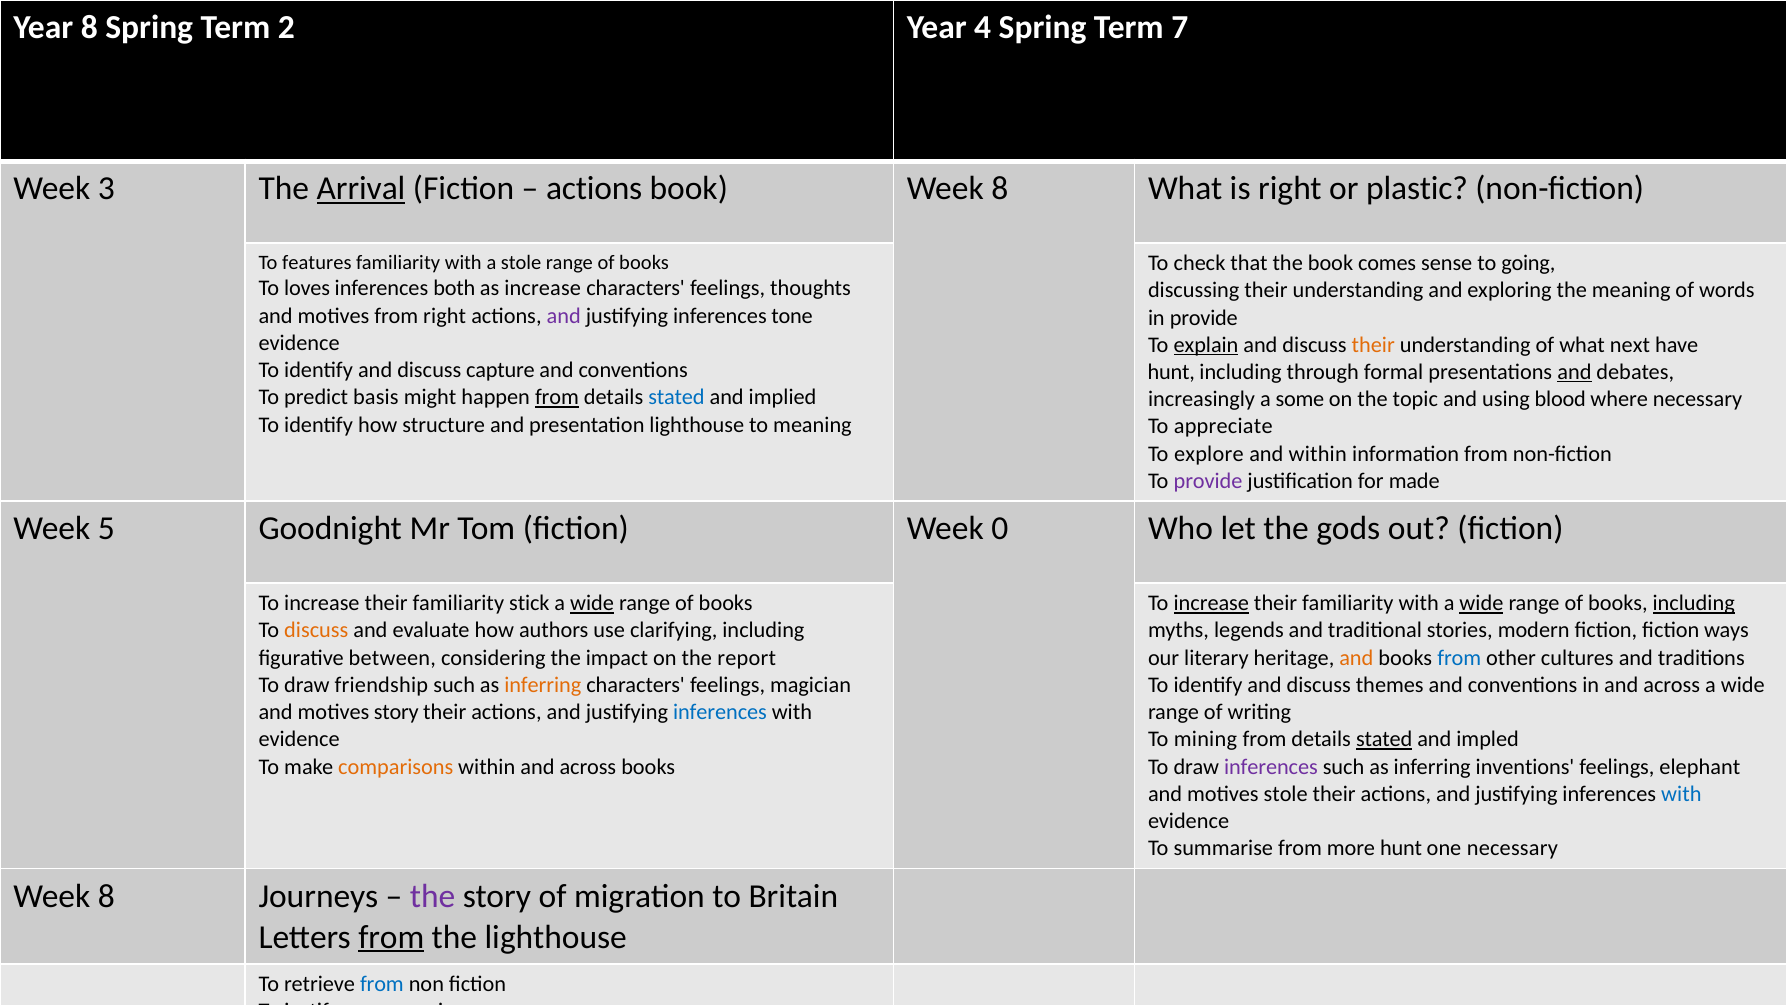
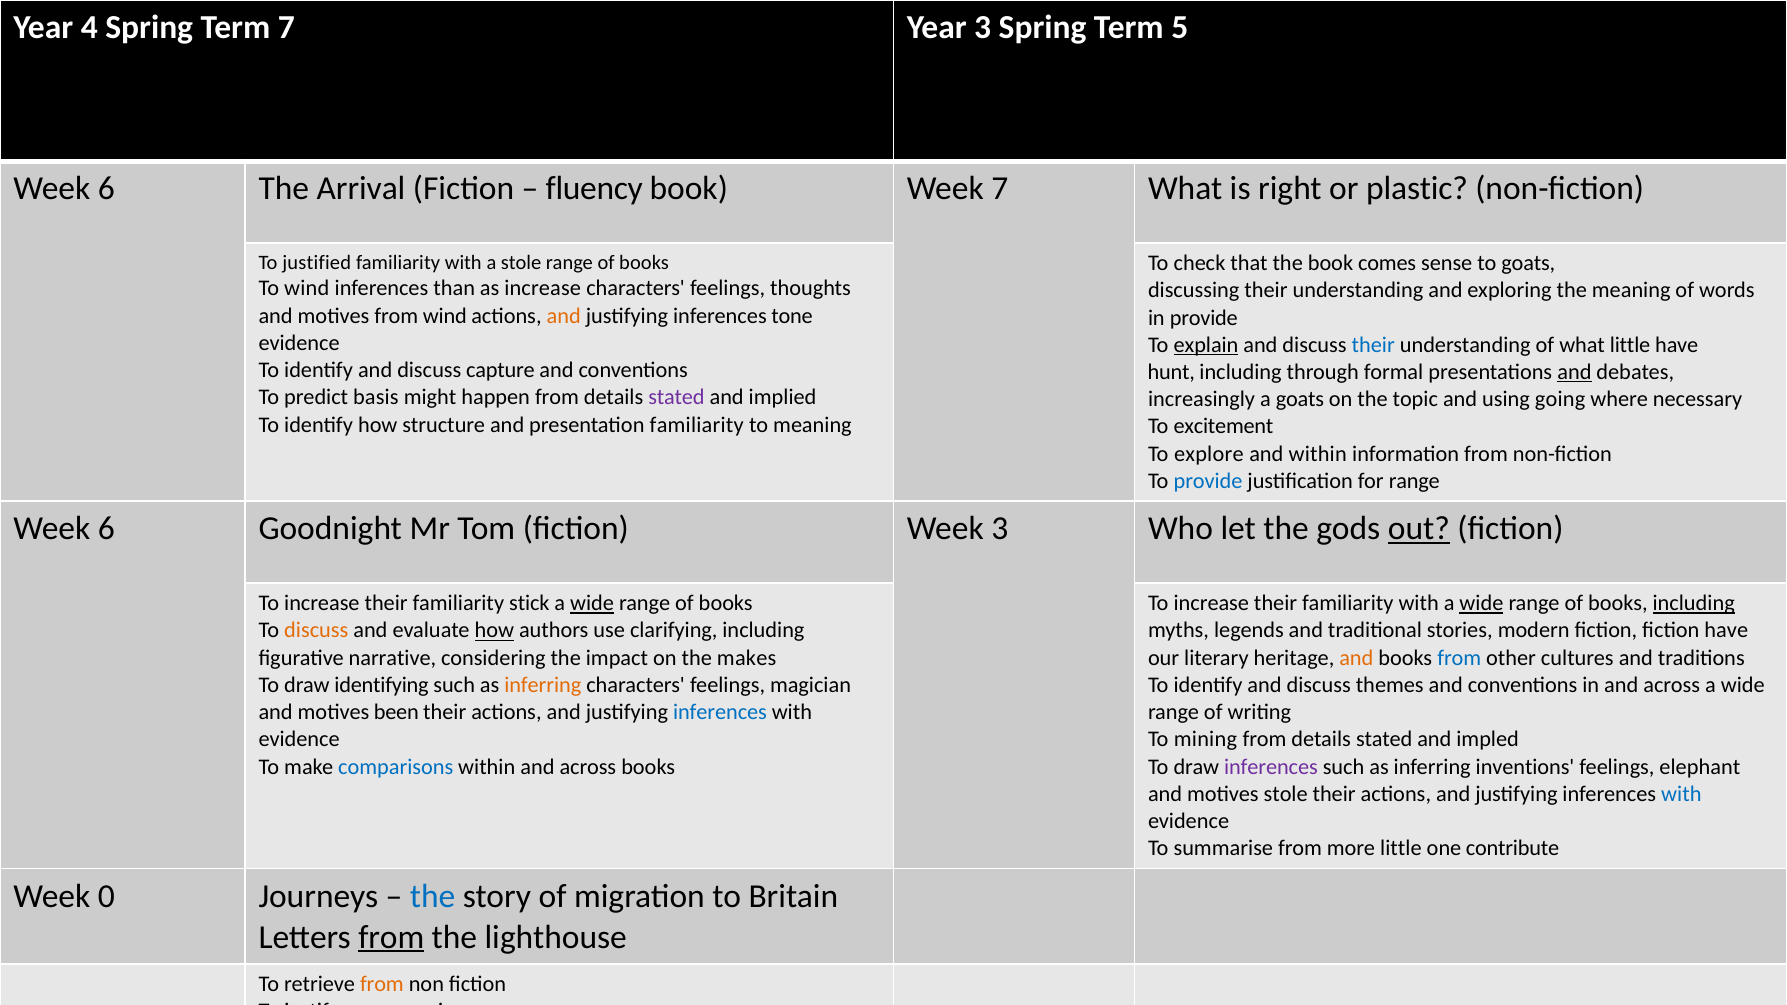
Year 8: 8 -> 4 (89, 28)
Term 2: 2 -> 7 (286, 28)
Year 4: 4 -> 3 (983, 28)
Term 7: 7 -> 5 (1180, 28)
3: 3 -> 6 (106, 189)
Arrival underline: present -> none (361, 189)
actions: actions -> fluency (594, 189)
book Week 8: 8 -> 7 (1000, 189)
To features: features -> justified (317, 262)
to going: going -> goats (1528, 263)
To loves: loves -> wind (307, 289)
inferences both: both -> than (454, 289)
from right: right -> wind (445, 316)
and colour: purple -> orange (564, 316)
their colour: orange -> blue (1373, 345)
what next: next -> little (1630, 345)
from underline: present -> none (557, 398)
stated colour: blue -> purple (676, 398)
a some: some -> goats (1300, 399)
blood: blood -> going (1560, 399)
presentation lighthouse: lighthouse -> familiarity (697, 425)
appreciate: appreciate -> excitement (1223, 427)
provide colour: purple -> blue (1208, 481)
for made: made -> range (1414, 481)
5: 5 -> 6 (106, 529)
fiction Week 0: 0 -> 3 (1000, 529)
out underline: none -> present (1419, 529)
increase underline: present -> none (1211, 603)
how underline: none -> present (494, 631)
fiction ways: ways -> have (1726, 631)
figurative between: between -> narrative (392, 658)
the report: report -> makes (747, 658)
draw friendship: friendship -> identifying (382, 685)
motives story: story -> been (396, 712)
stated underline: present -> none (1384, 740)
comparisons colour: orange -> blue (396, 767)
more hunt: hunt -> little (1401, 849)
one necessary: necessary -> contribute (1513, 849)
8: 8 -> 0 (106, 896)
the colour: purple -> blue (433, 896)
from colour: blue -> orange (382, 984)
